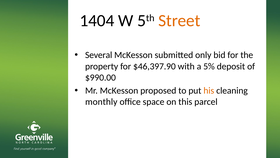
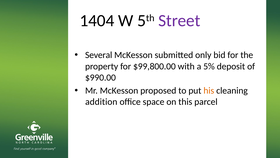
Street colour: orange -> purple (179, 21)
$46,397.90: $46,397.90 -> $99,800.00 (154, 66)
monthly: monthly -> addition (101, 102)
